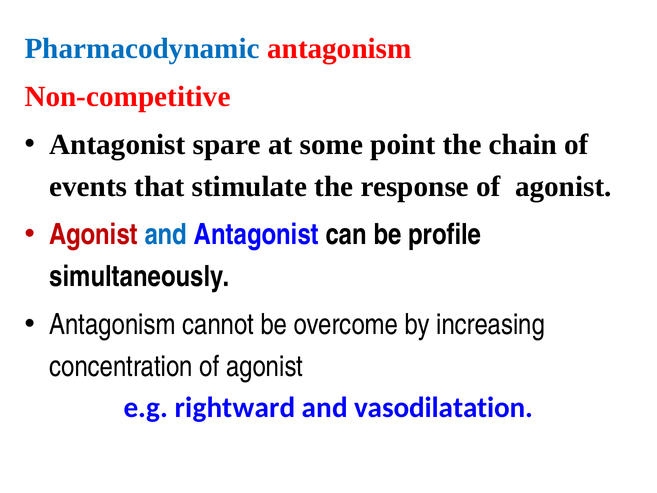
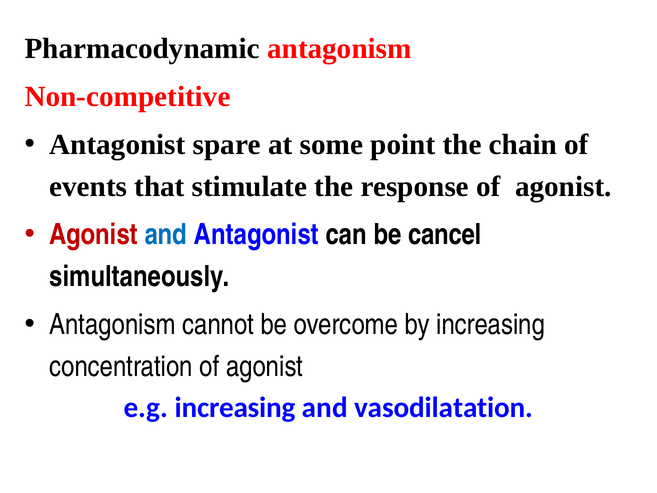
Pharmacodynamic colour: blue -> black (142, 49)
profile: profile -> cancel (445, 234)
e.g rightward: rightward -> increasing (235, 407)
